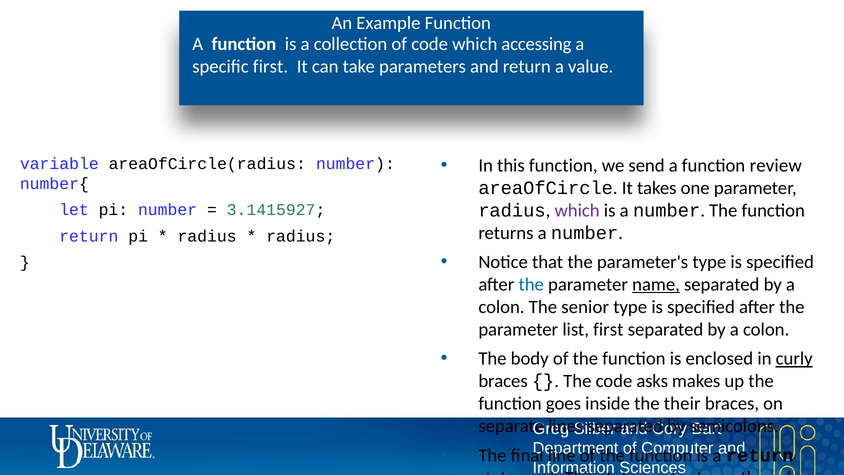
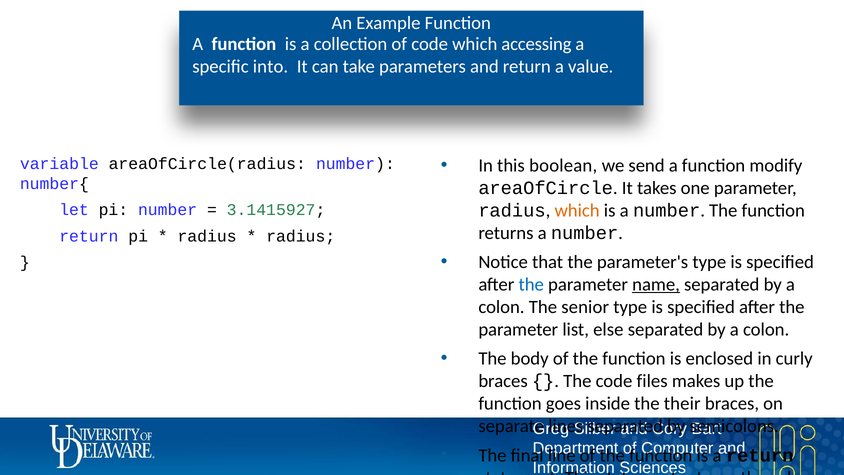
specific first: first -> into (271, 67)
this function: function -> boolean (563, 165)
review: review -> modify (776, 165)
which colour: purple -> orange (577, 210)
list first: first -> else (608, 329)
curly underline: present -> none (794, 359)
asks: asks -> files (652, 381)
